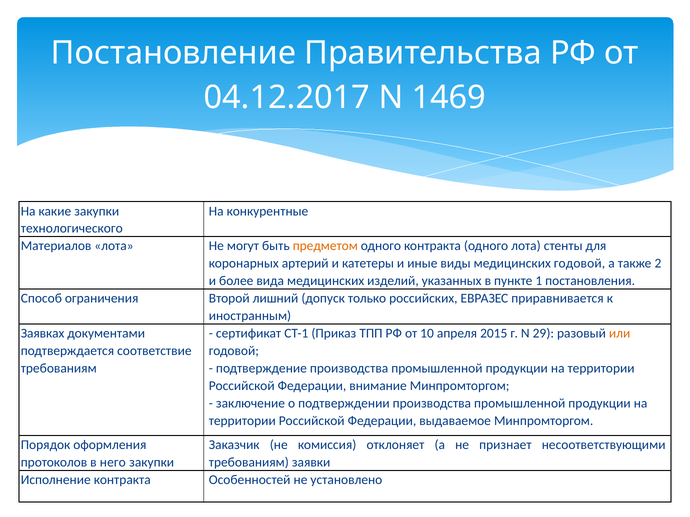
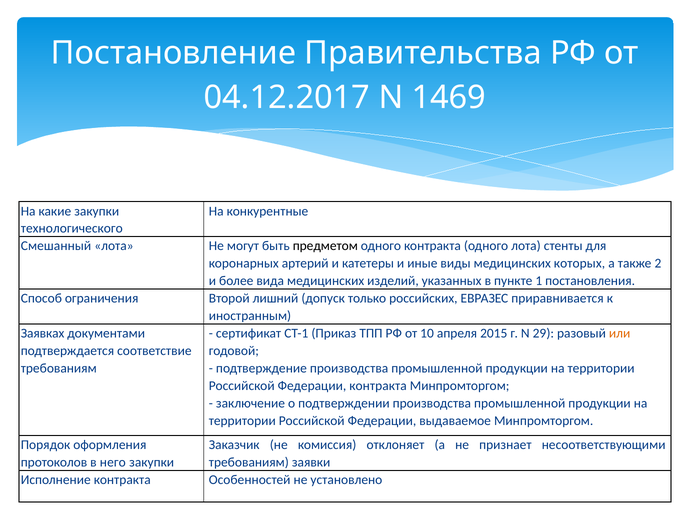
Материалов: Материалов -> Смешанный (56, 246)
предметом colour: orange -> black (325, 246)
медицинских годовой: годовой -> которых (579, 264)
Федерации внимание: внимание -> контракта (378, 386)
